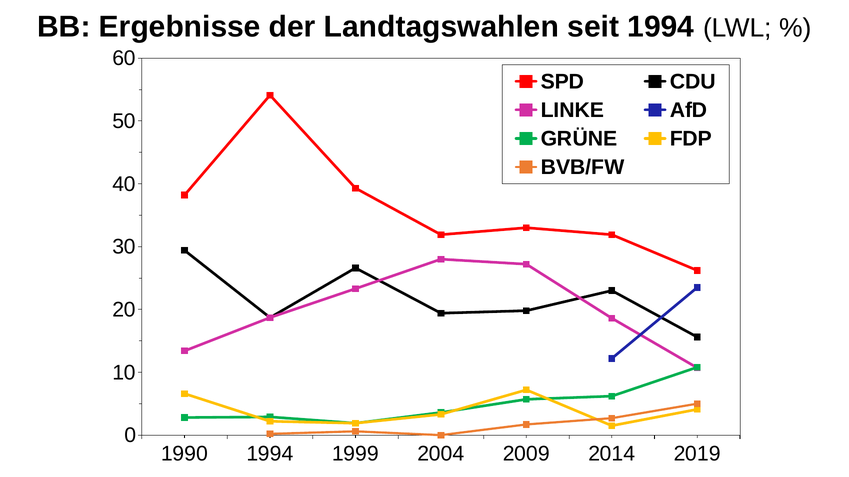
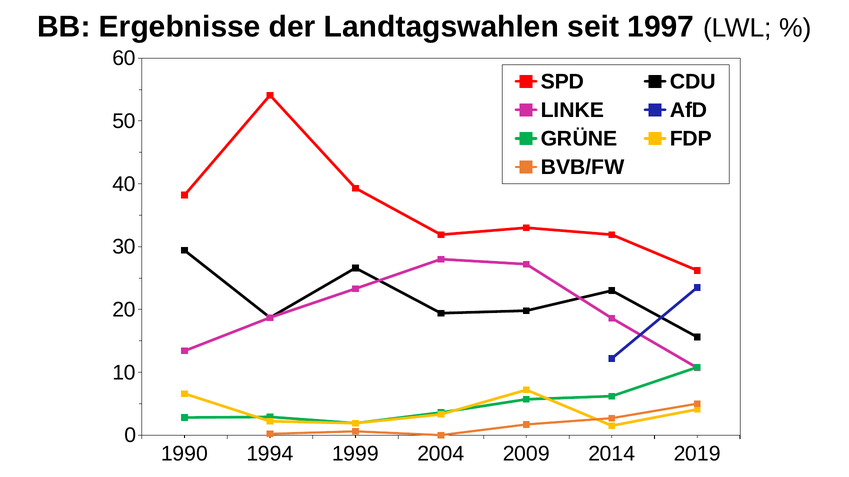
seit 1994: 1994 -> 1997 (661, 27)
